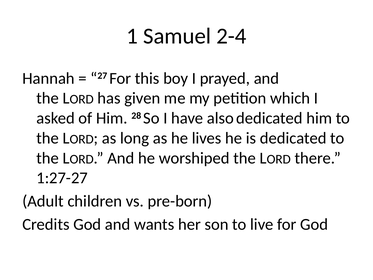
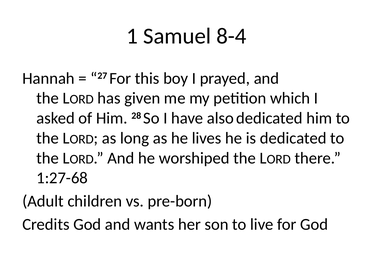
2-4: 2-4 -> 8-4 (231, 36)
1:27-27: 1:27-27 -> 1:27-68 (62, 178)
